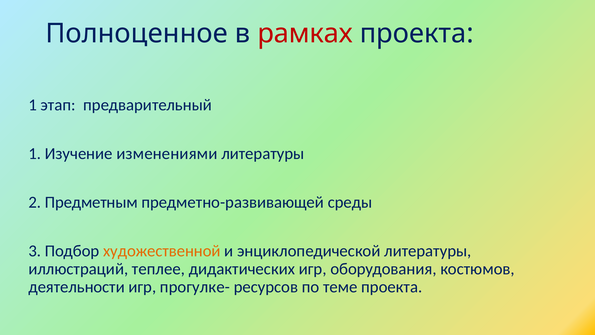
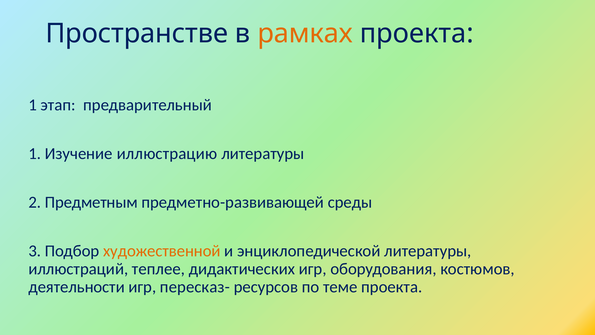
Полноценное: Полноценное -> Пространстве (137, 34)
рамках colour: red -> orange (305, 34)
изменениями: изменениями -> иллюстрацию (167, 153)
прогулке-: прогулке- -> пересказ- (195, 287)
